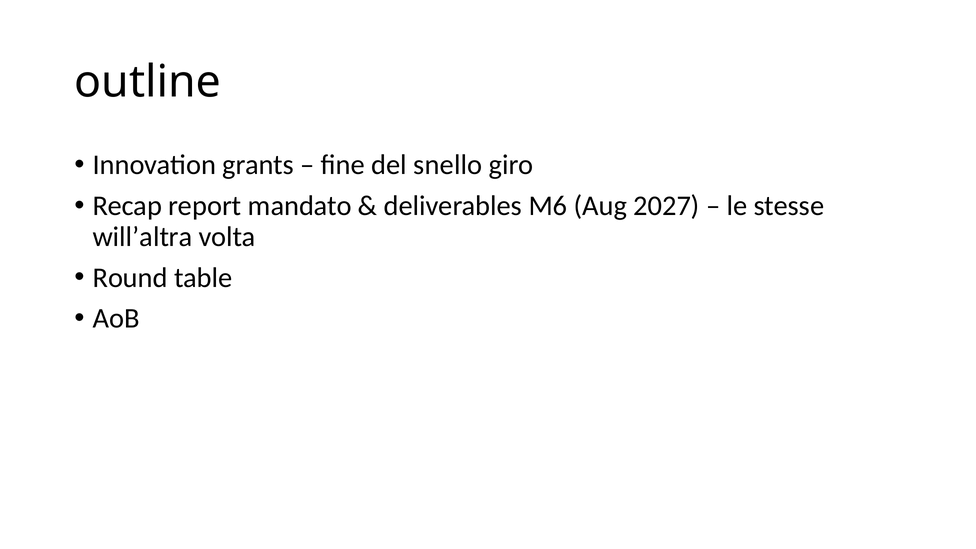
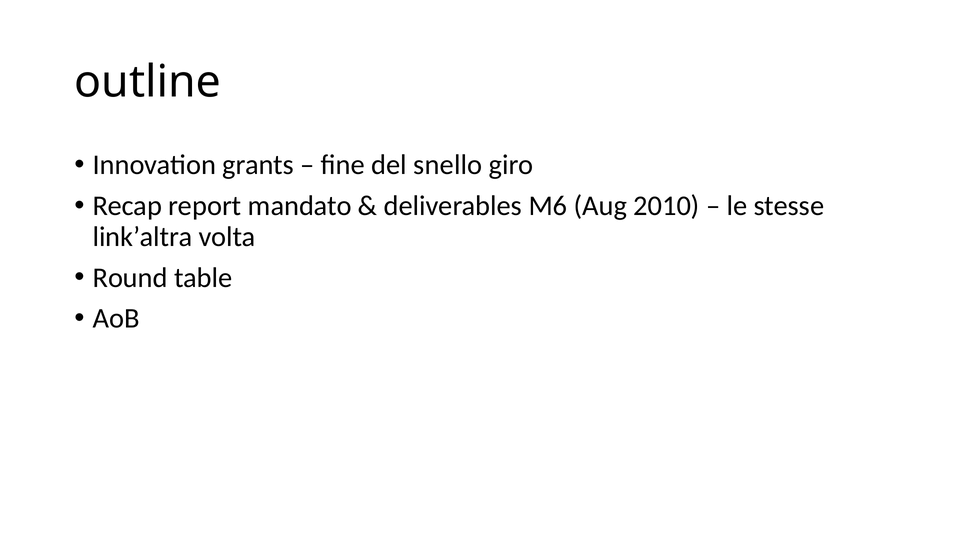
2027: 2027 -> 2010 (666, 206)
will’altra: will’altra -> link’altra (143, 237)
